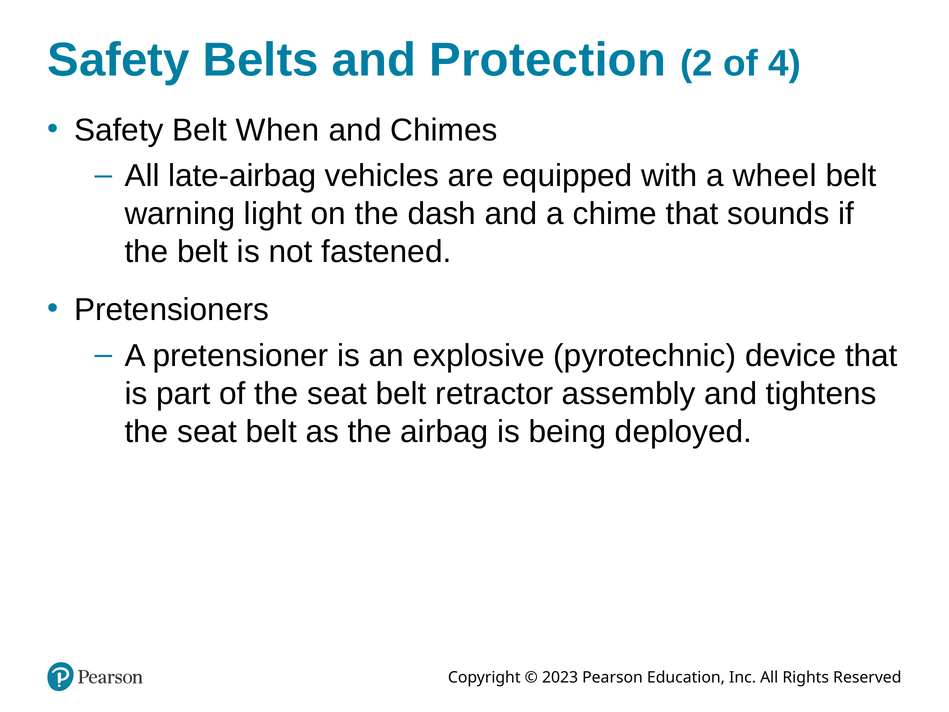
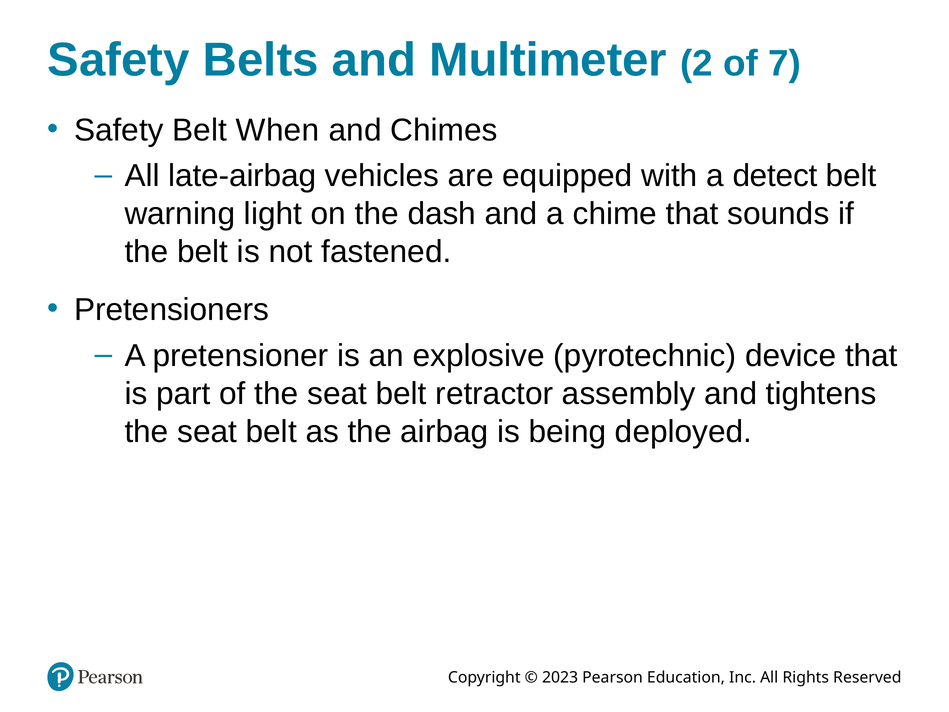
Protection: Protection -> Multimeter (548, 60)
4: 4 -> 7 (785, 64)
wheel: wheel -> detect (775, 176)
